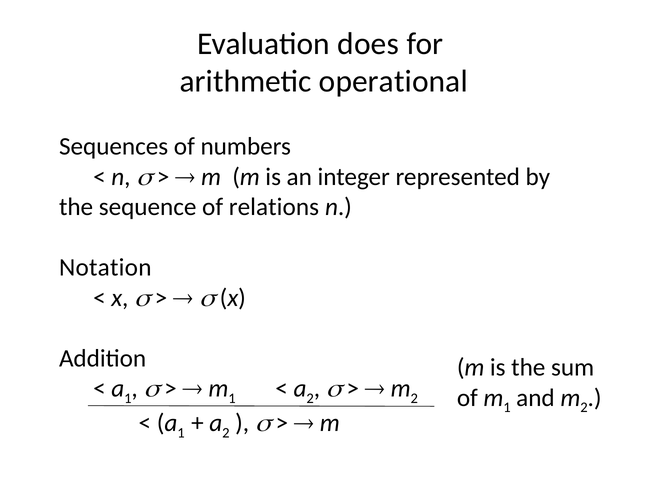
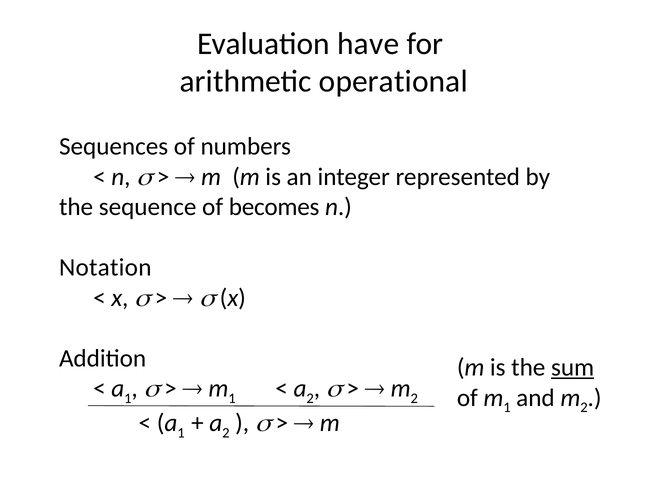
does: does -> have (368, 44)
relations: relations -> becomes (274, 207)
sum underline: none -> present (573, 368)
